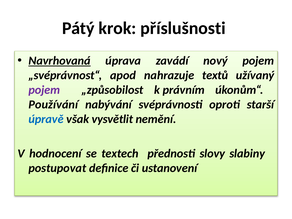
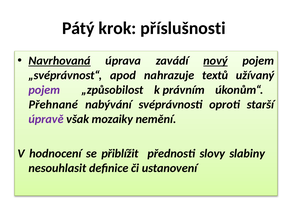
nový underline: none -> present (216, 61)
Používání: Používání -> Přehnané (53, 105)
úpravě colour: blue -> purple (46, 119)
vysvětlit: vysvětlit -> mozaiky (112, 119)
textech: textech -> přiblížit (120, 154)
postupovat: postupovat -> nesouhlasit (57, 168)
